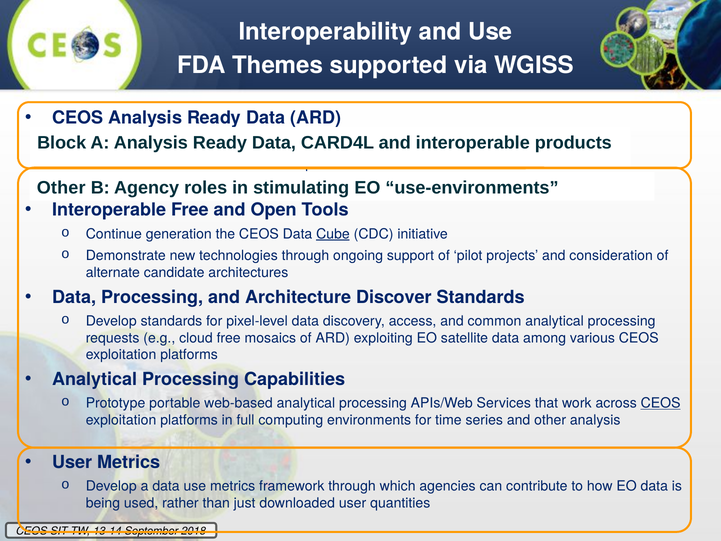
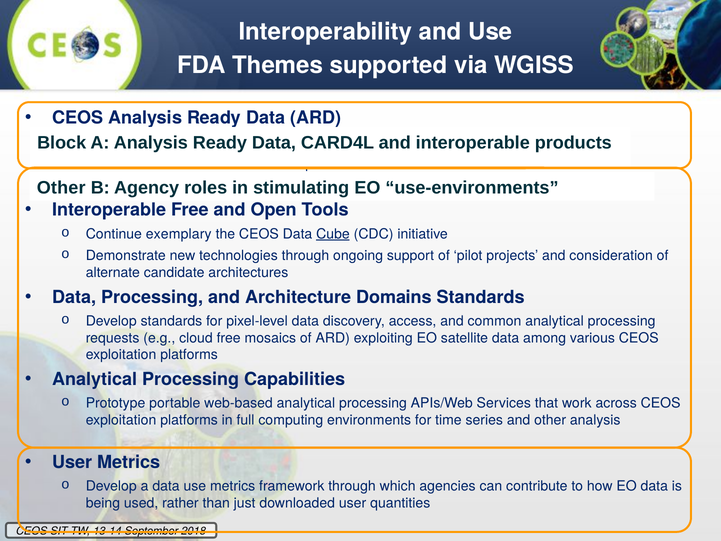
generation: generation -> exemplary (179, 234)
Architecture Discover: Discover -> Domains (394, 297)
CEOS underline: present -> none (661, 403)
